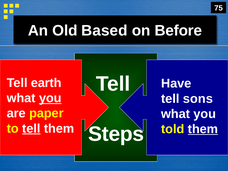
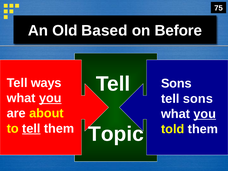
earth: earth -> ways (46, 83)
Have: Have -> Sons (176, 83)
paper: paper -> about (46, 113)
you underline: none -> present (205, 114)
them underline: present -> none (203, 129)
Steps: Steps -> Topic (116, 134)
